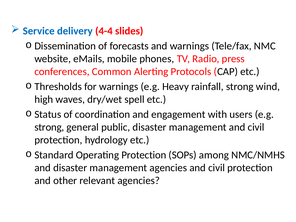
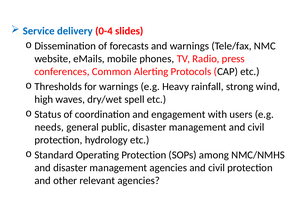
4-4: 4-4 -> 0-4 (104, 31)
strong: strong -> needs (49, 127)
